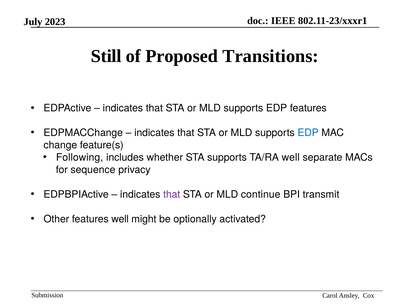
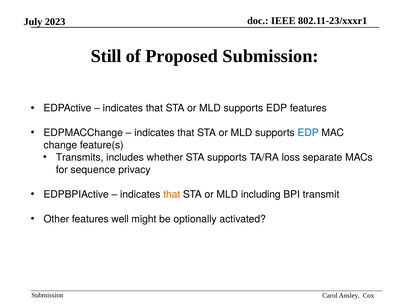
Proposed Transitions: Transitions -> Submission (271, 56)
Following: Following -> Transmits (80, 157)
TA/RA well: well -> loss (291, 157)
that colour: purple -> orange (172, 194)
continue: continue -> including (261, 194)
